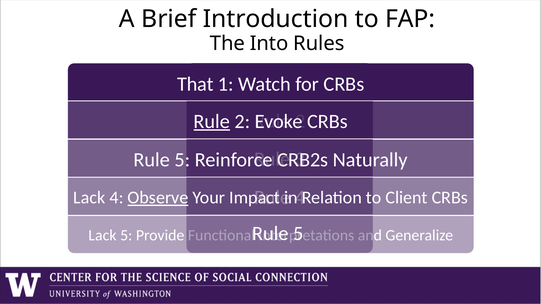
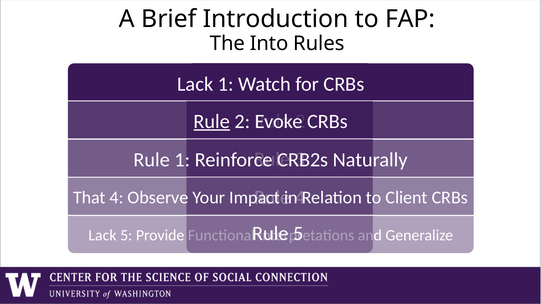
That: That -> Lack (195, 84)
5: 5 -> 1 (182, 160)
Lack: Lack -> That (89, 198)
Observe underline: present -> none (158, 198)
